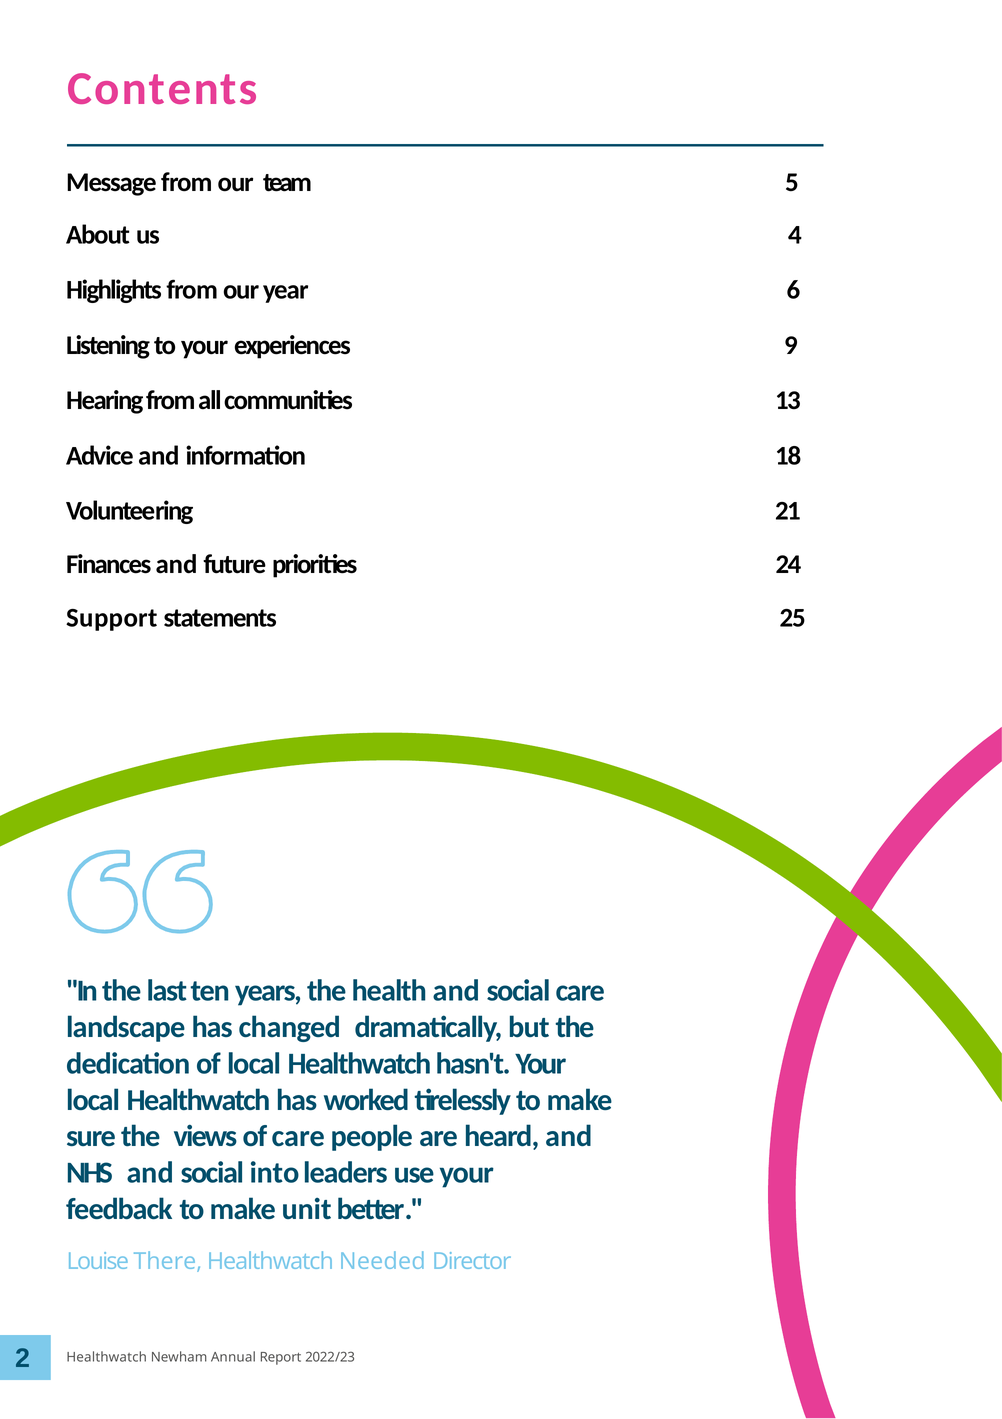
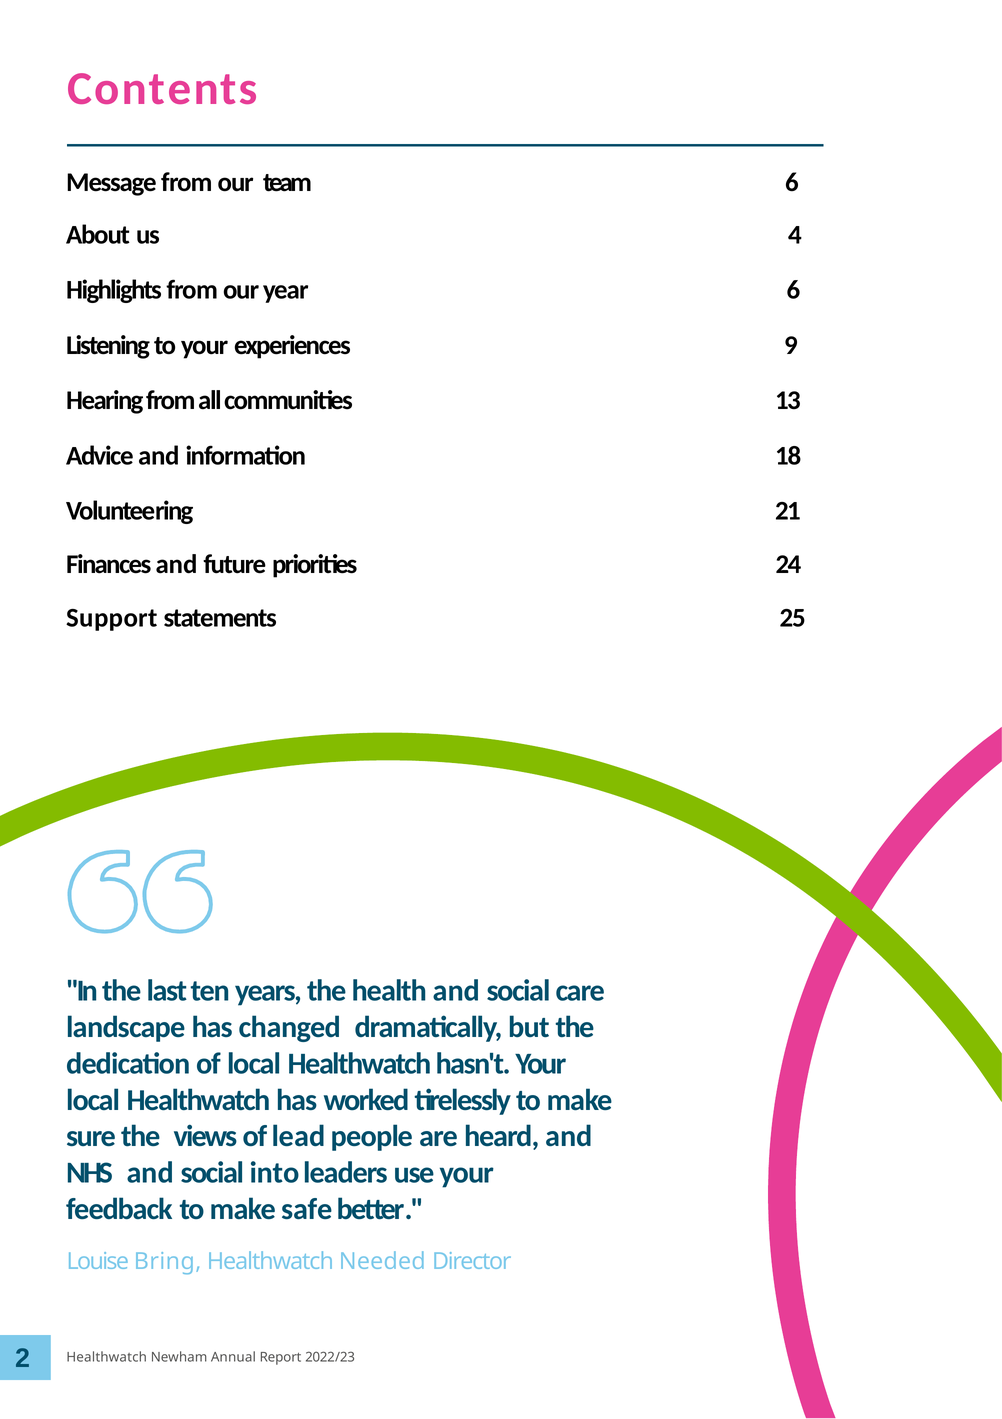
team 5: 5 -> 6 (792, 182)
of care: care -> lead (298, 1136)
unit: unit -> safe (307, 1209)
There: There -> Bring (168, 1261)
